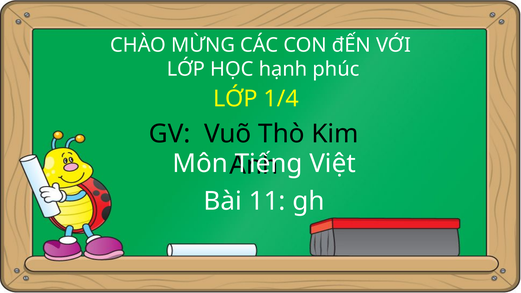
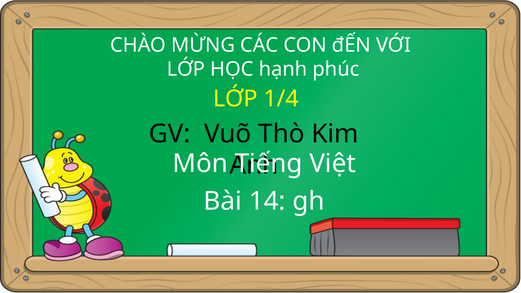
11: 11 -> 14 (267, 201)
